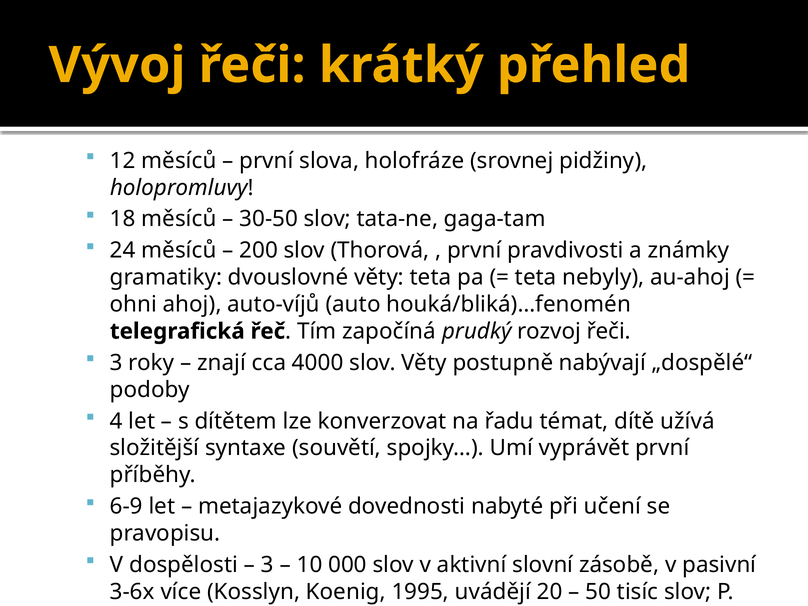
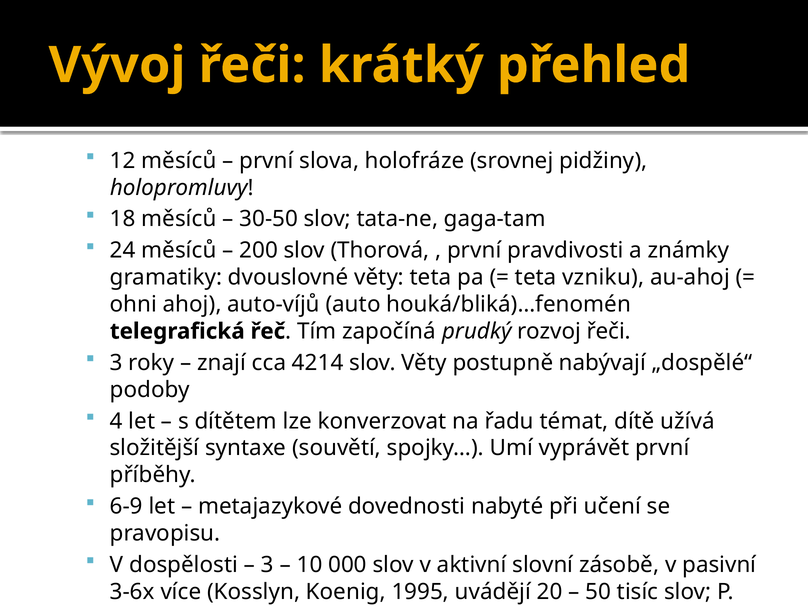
nebyly: nebyly -> vzniku (603, 277)
4000: 4000 -> 4214 (318, 363)
